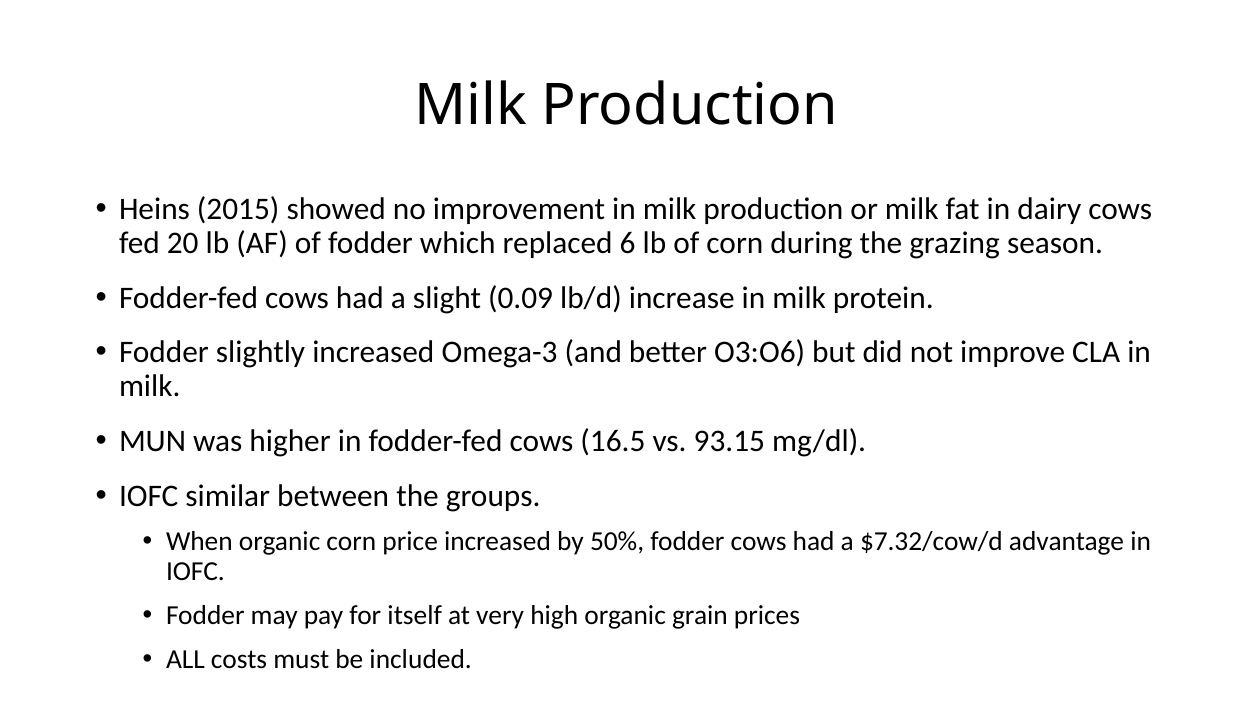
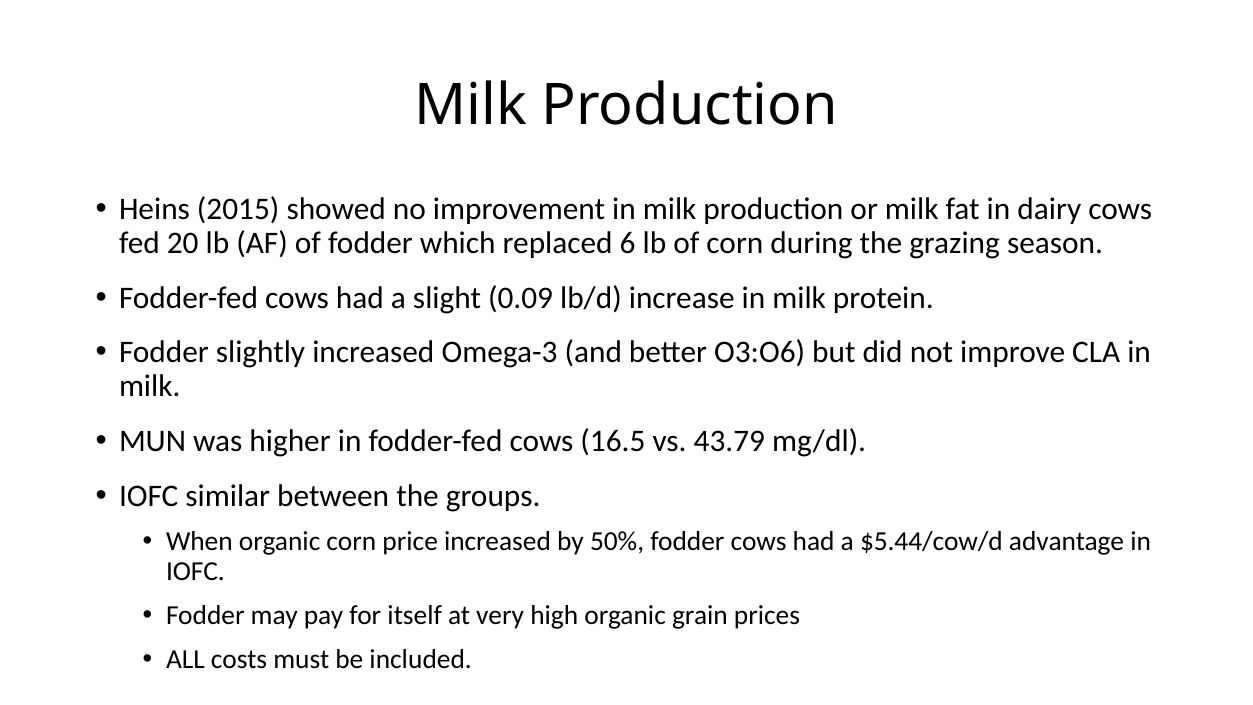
93.15: 93.15 -> 43.79 (729, 441)
$7.32/cow/d: $7.32/cow/d -> $5.44/cow/d (931, 542)
